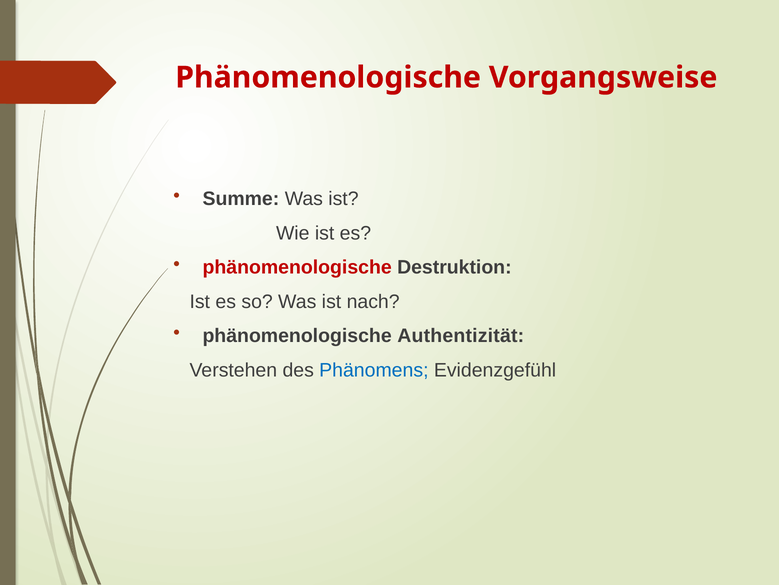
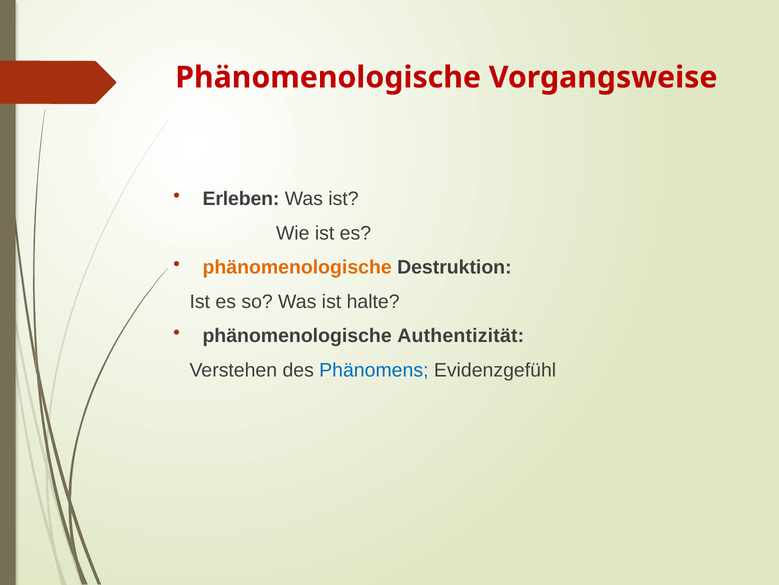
Summe: Summe -> Erleben (241, 199)
phänomenologische colour: red -> orange (297, 267)
nach: nach -> halte (373, 301)
